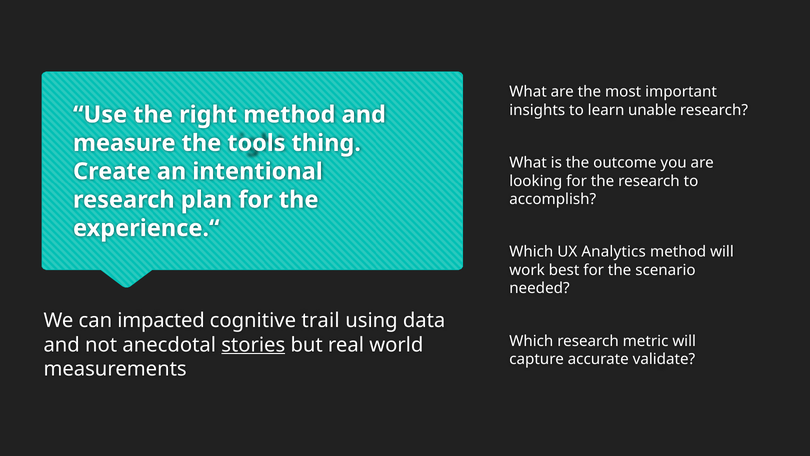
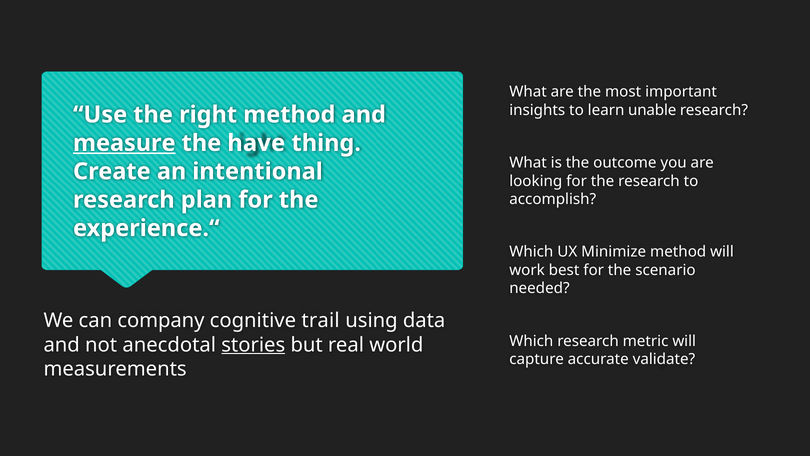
measure underline: none -> present (124, 143)
tools: tools -> have (256, 143)
Analytics: Analytics -> Minimize (614, 252)
impacted: impacted -> company (161, 320)
